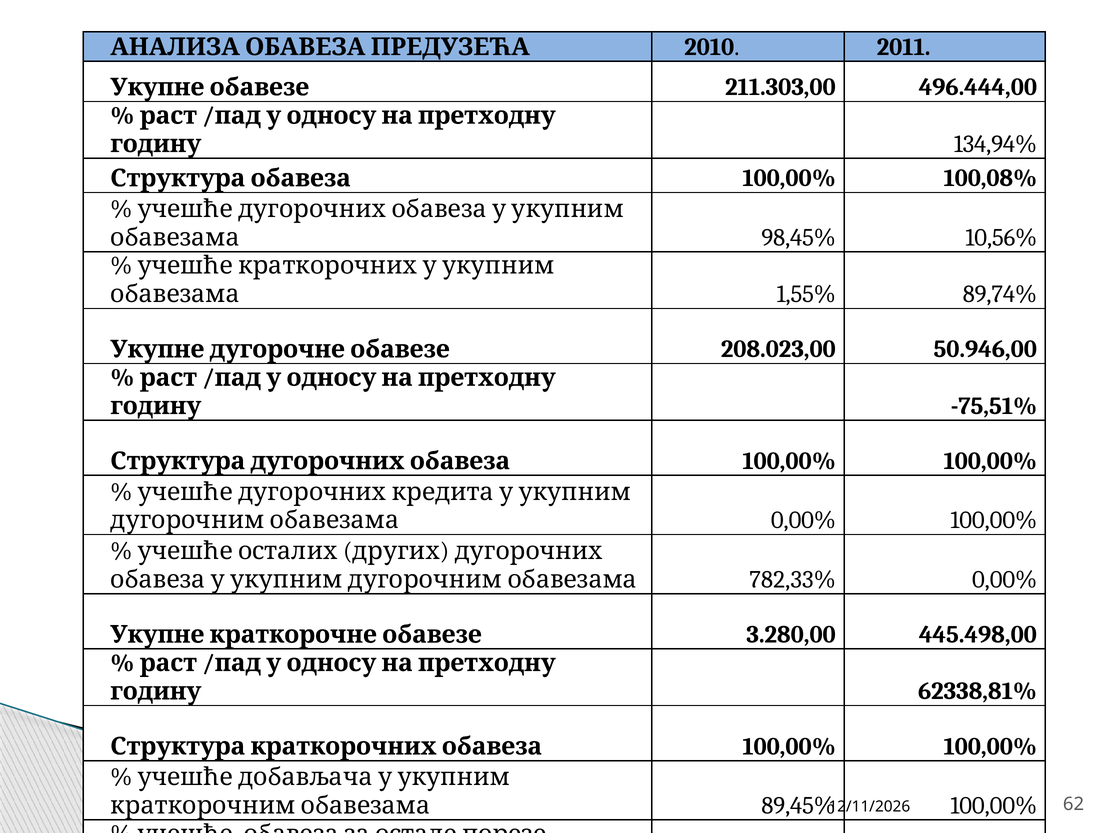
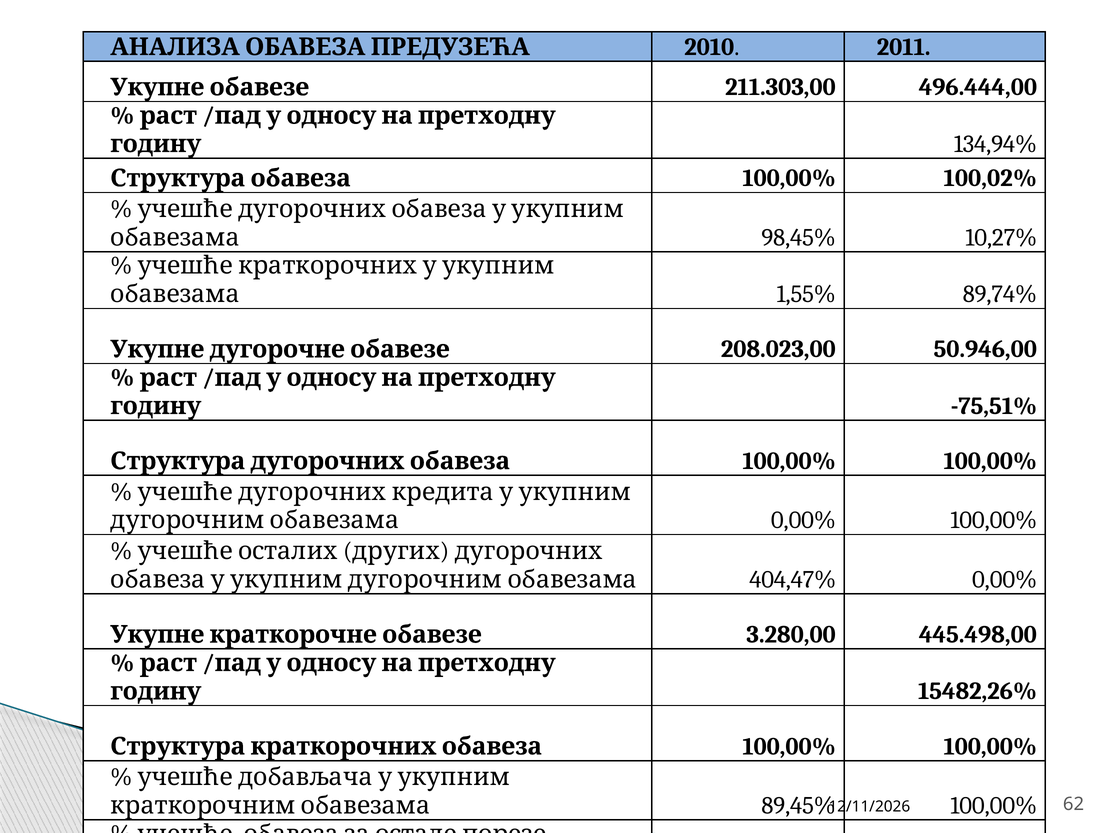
100,08%: 100,08% -> 100,02% (990, 178)
10,56%: 10,56% -> 10,27% (1001, 238)
782,33%: 782,33% -> 404,47% (793, 580)
62338,81%: 62338,81% -> 15482,26% (977, 691)
